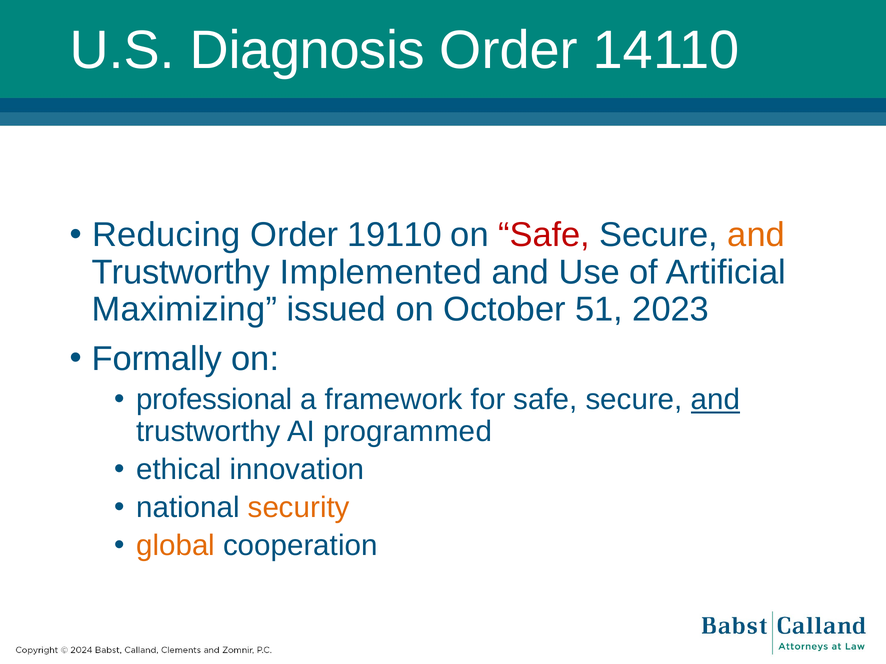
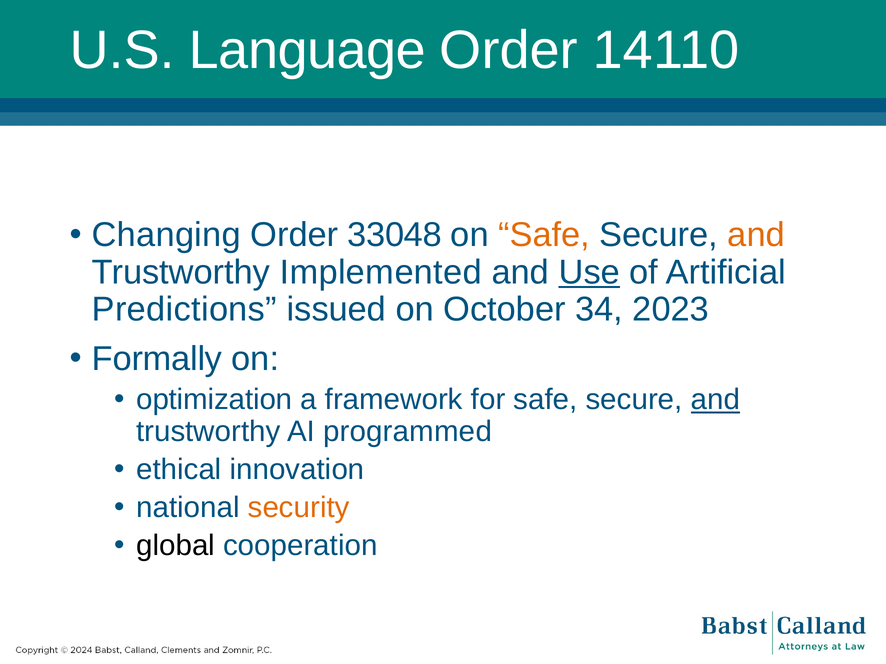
Diagnosis: Diagnosis -> Language (307, 51)
Reducing: Reducing -> Changing (166, 235)
19110: 19110 -> 33048 (395, 235)
Safe colour: red -> orange (544, 235)
Use underline: none -> present (589, 272)
Maximizing: Maximizing -> Predictions (184, 310)
51: 51 -> 34 (599, 310)
professional: professional -> optimization (214, 400)
global colour: orange -> black (176, 546)
